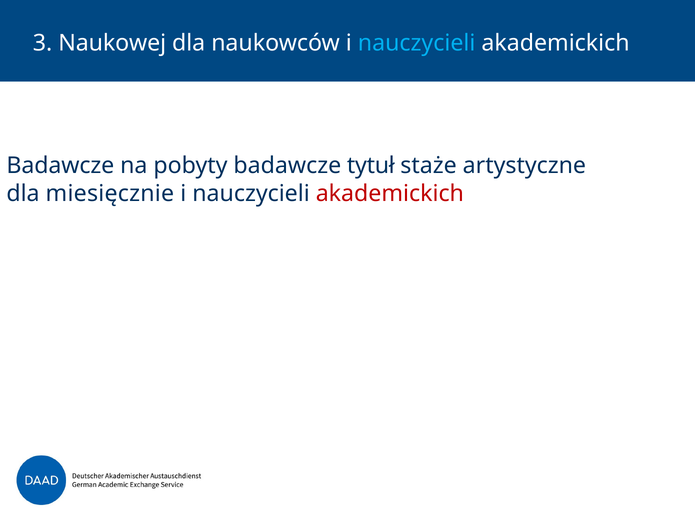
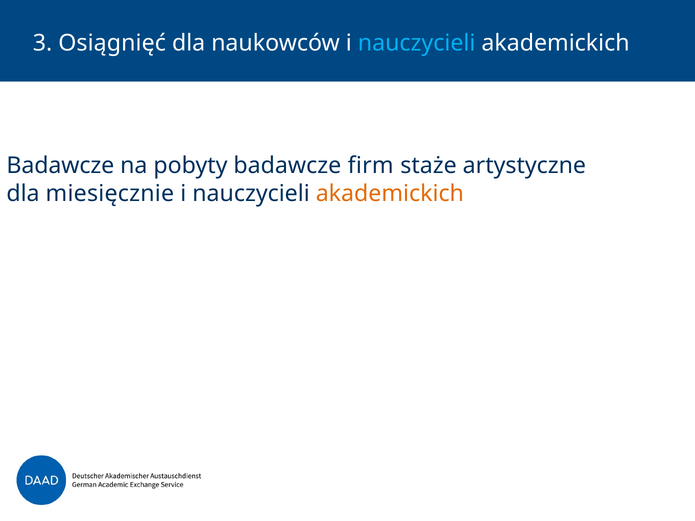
Naukowej: Naukowej -> Osiągnięć (112, 43)
tytuł: tytuł -> firm (371, 166)
akademickich colour: red -> orange (390, 194)
